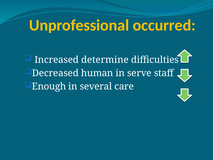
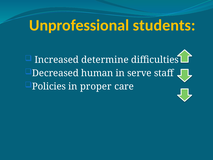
occurred: occurred -> students (164, 25)
Enough: Enough -> Policies (49, 86)
several: several -> proper (96, 86)
